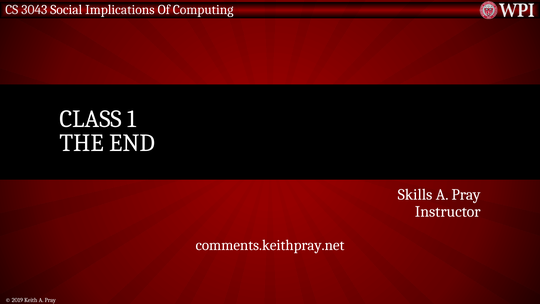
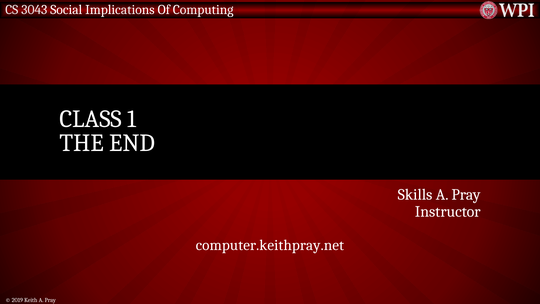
comments.keithpray.net: comments.keithpray.net -> computer.keithpray.net (270, 245)
